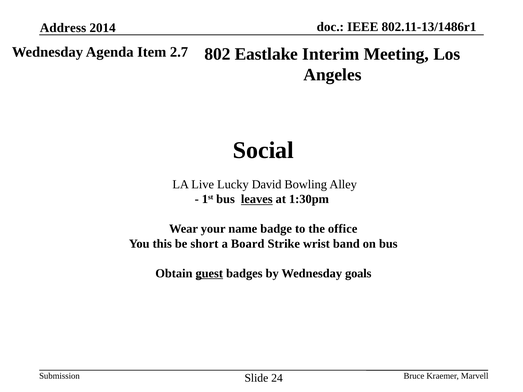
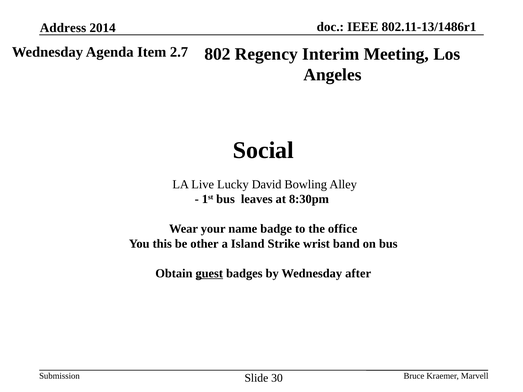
Eastlake: Eastlake -> Regency (266, 54)
leaves underline: present -> none (257, 199)
1:30pm: 1:30pm -> 8:30pm (309, 199)
short: short -> other (204, 244)
Board: Board -> Island (248, 244)
goals: goals -> after (358, 274)
24: 24 -> 30 (277, 378)
